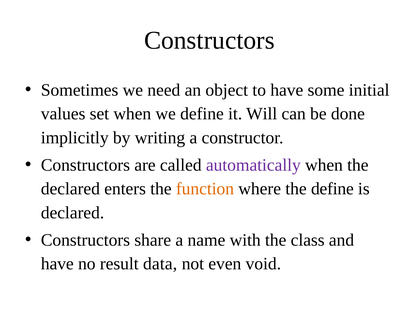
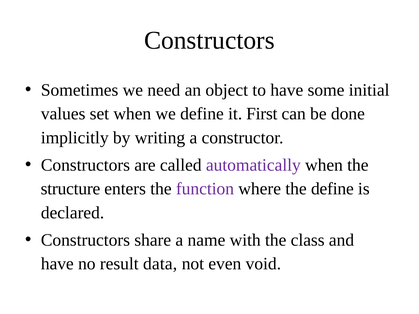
Will: Will -> First (262, 114)
declared: declared -> structure (70, 189)
function colour: orange -> purple (205, 189)
